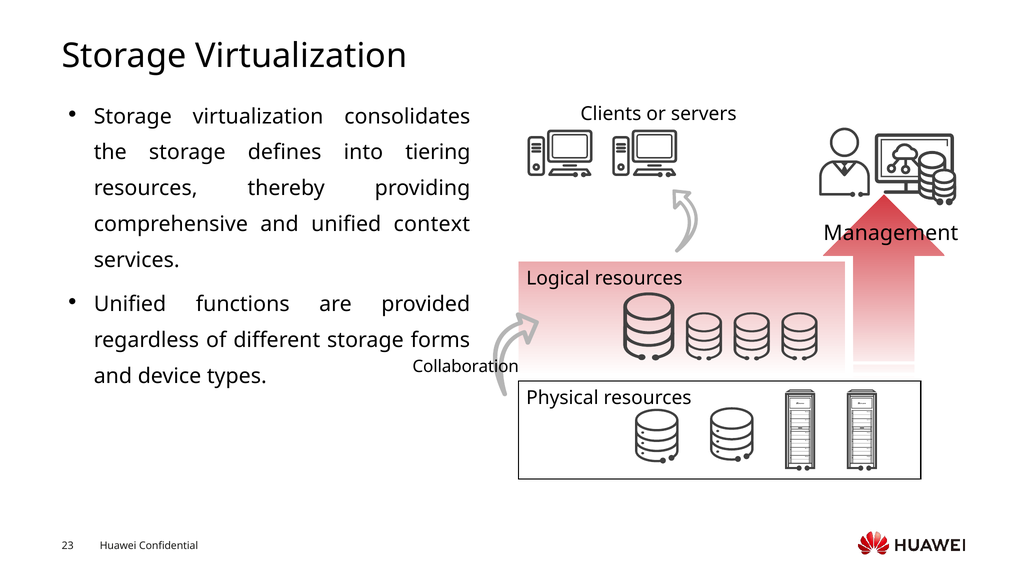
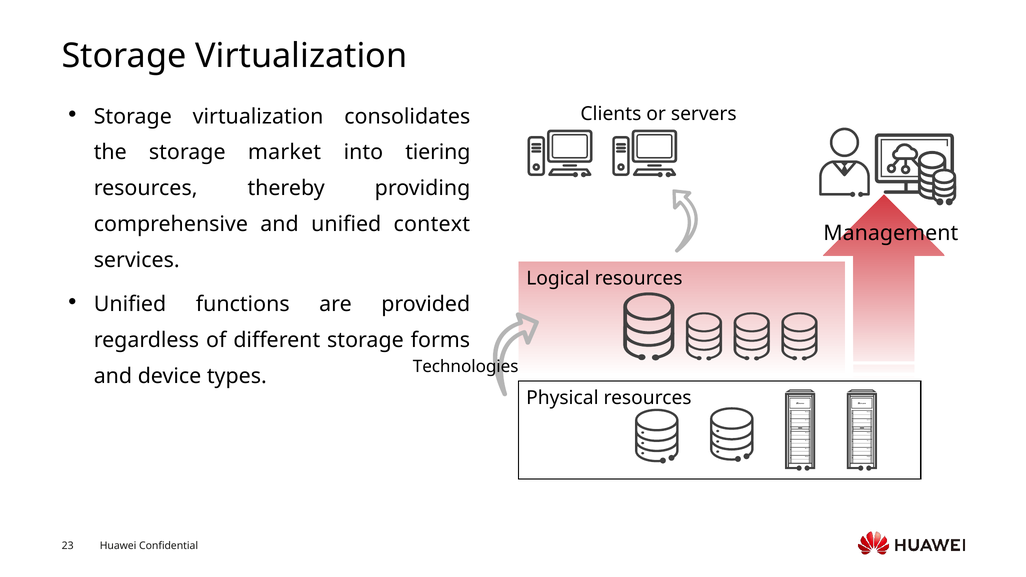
defines: defines -> market (285, 152)
Collaboration: Collaboration -> Technologies (466, 367)
